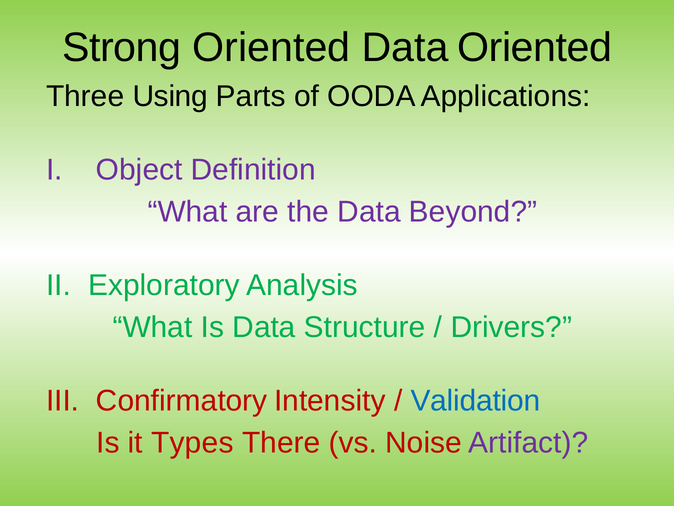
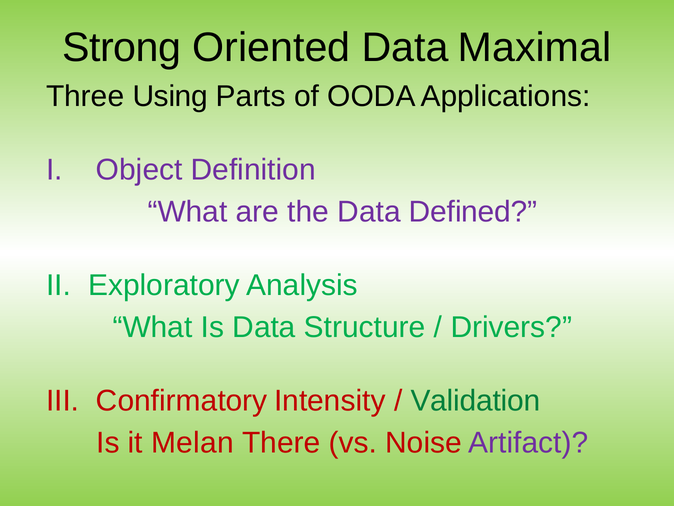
Data Oriented: Oriented -> Maximal (535, 48)
Beyond: Beyond -> Defined (473, 212)
Validation colour: blue -> green (475, 401)
Types: Types -> Melan (193, 443)
